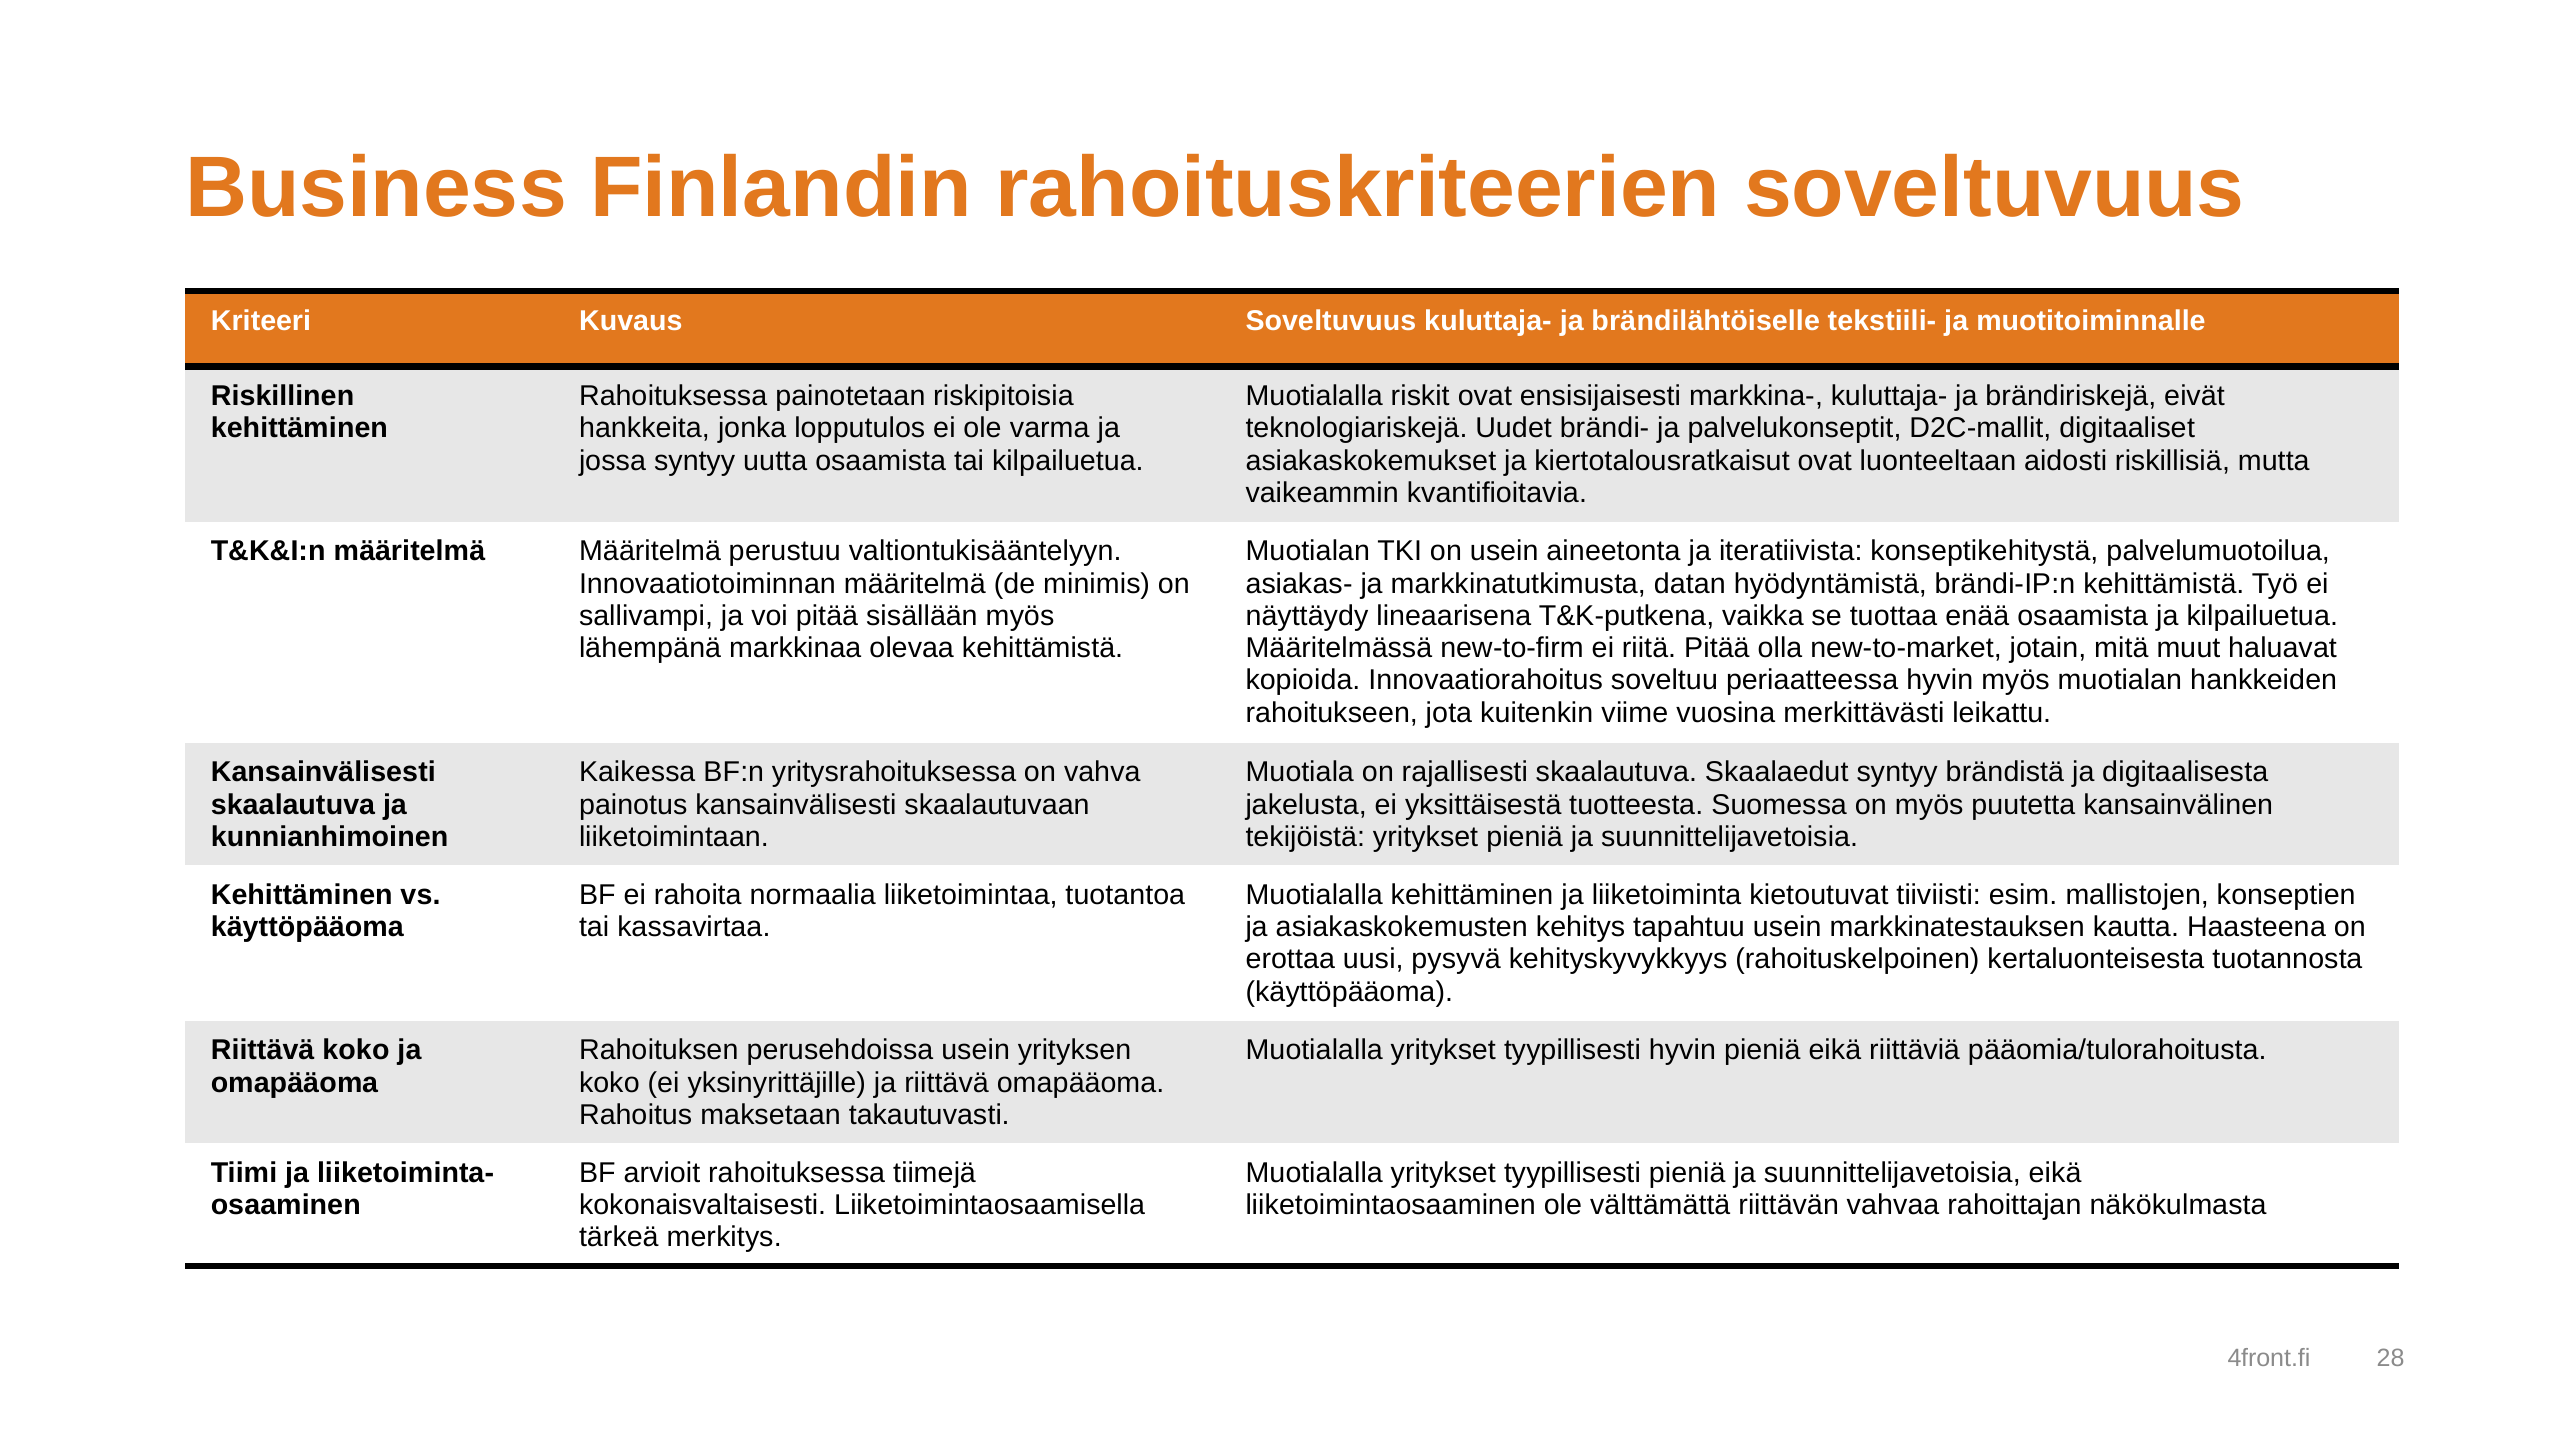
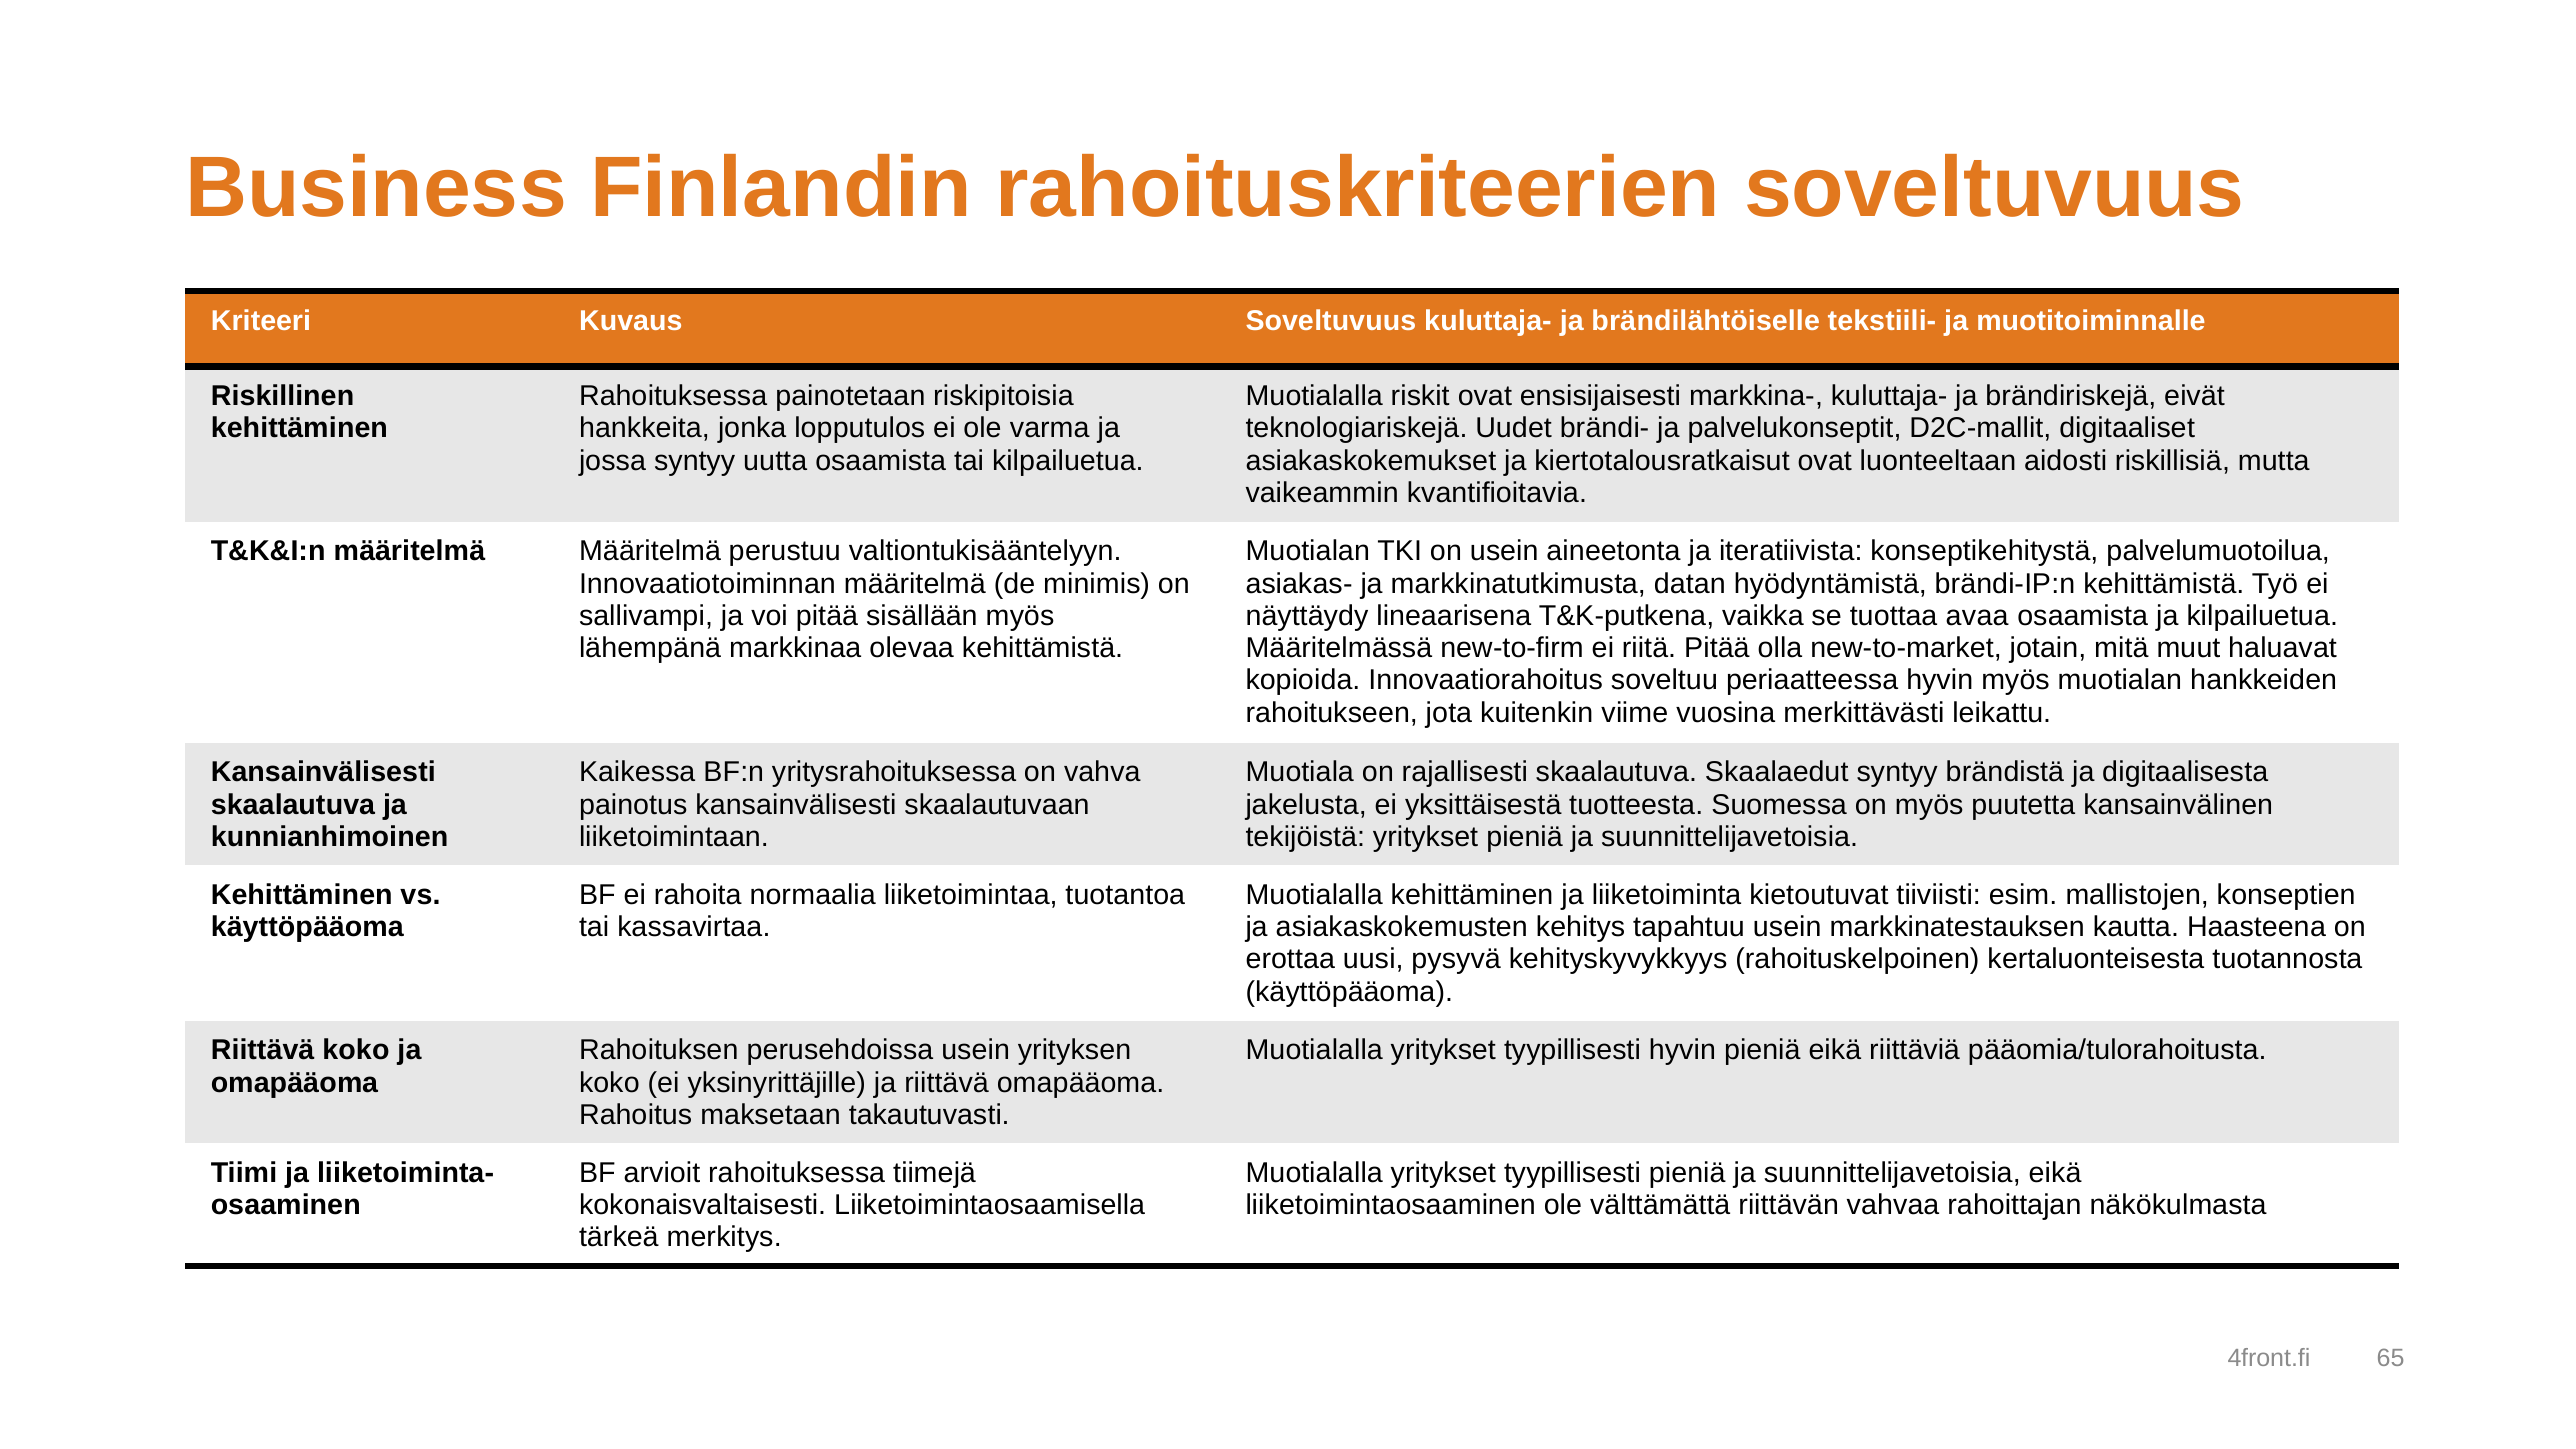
enää: enää -> avaa (1977, 616)
28: 28 -> 65 (2391, 1359)
